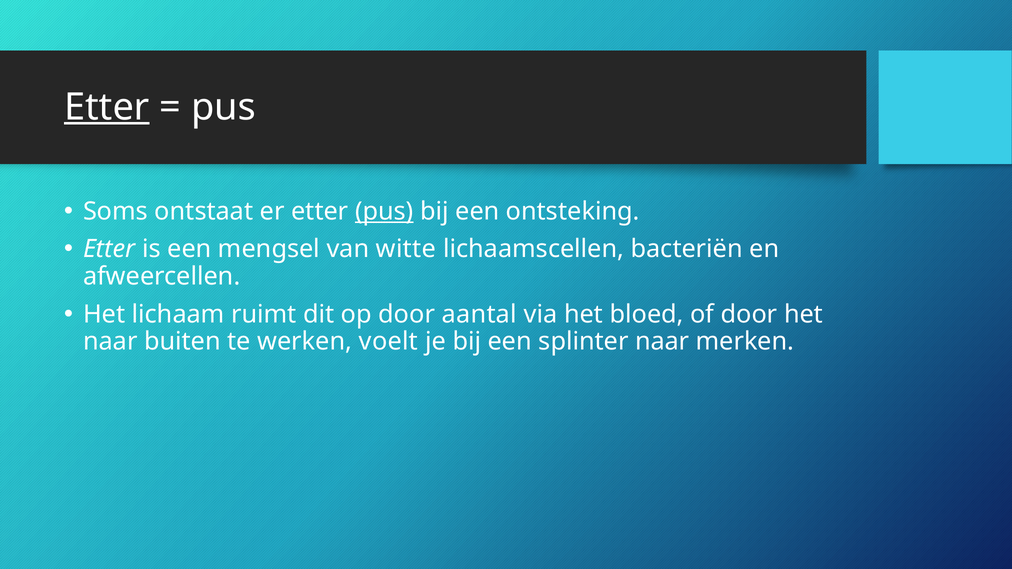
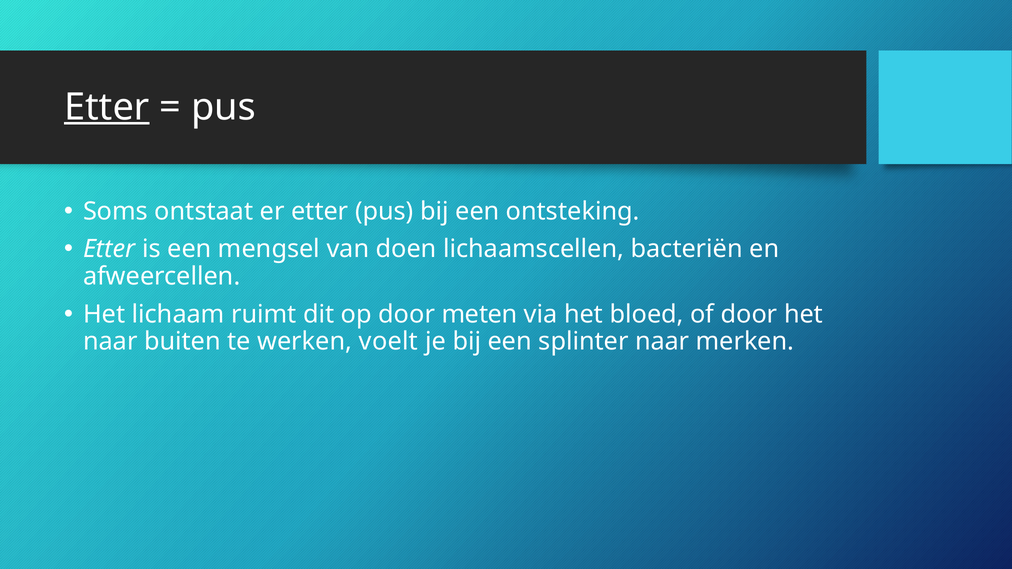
pus underline: present -> none (384, 211)
witte: witte -> doen (406, 249)
aantal: aantal -> meten (480, 314)
